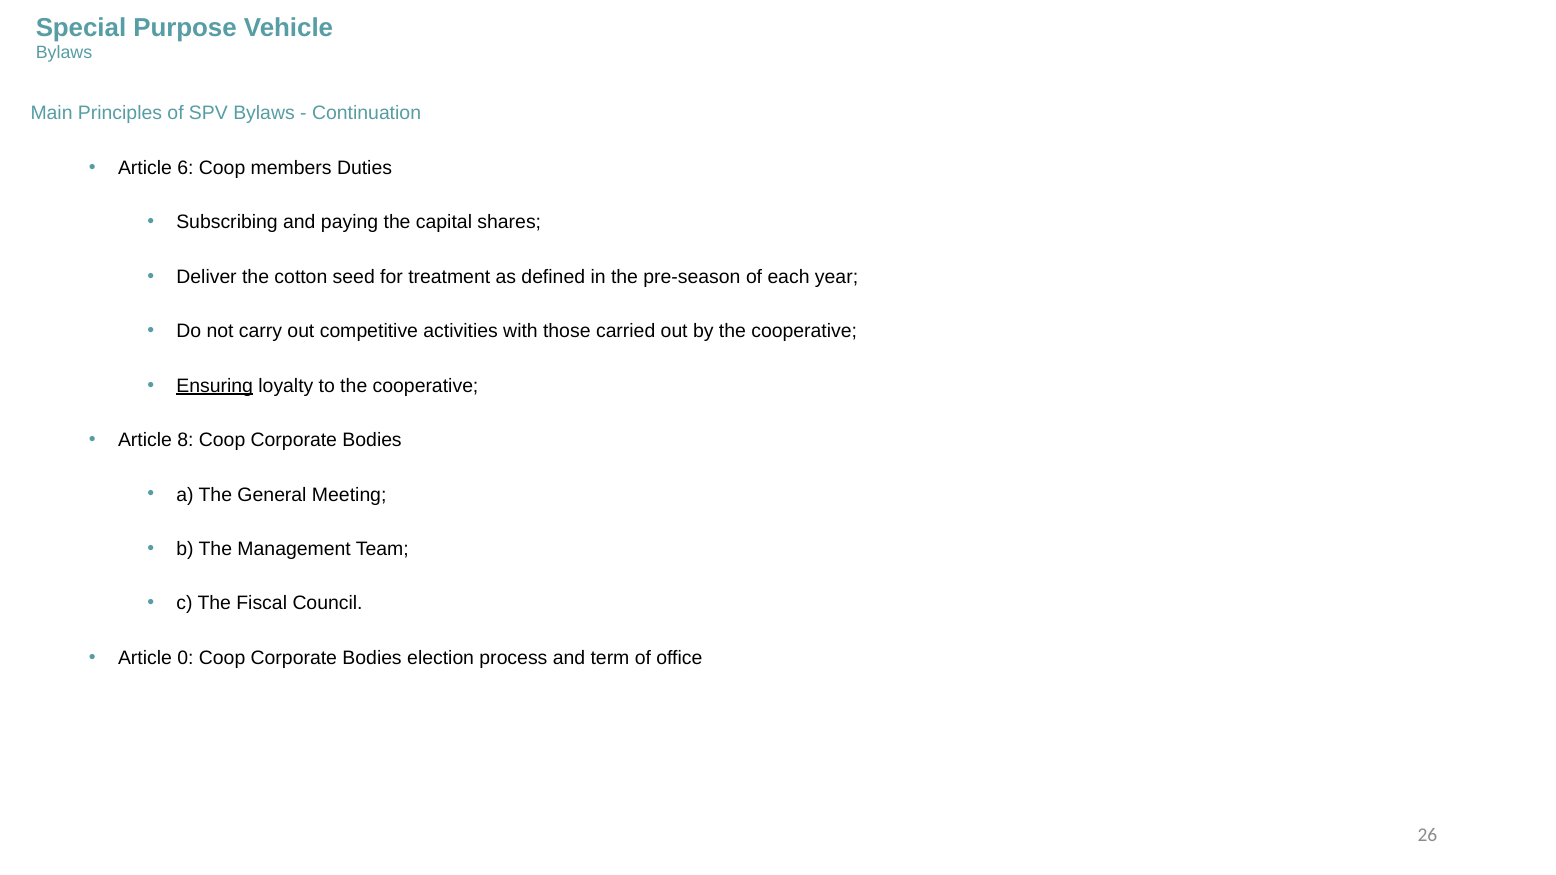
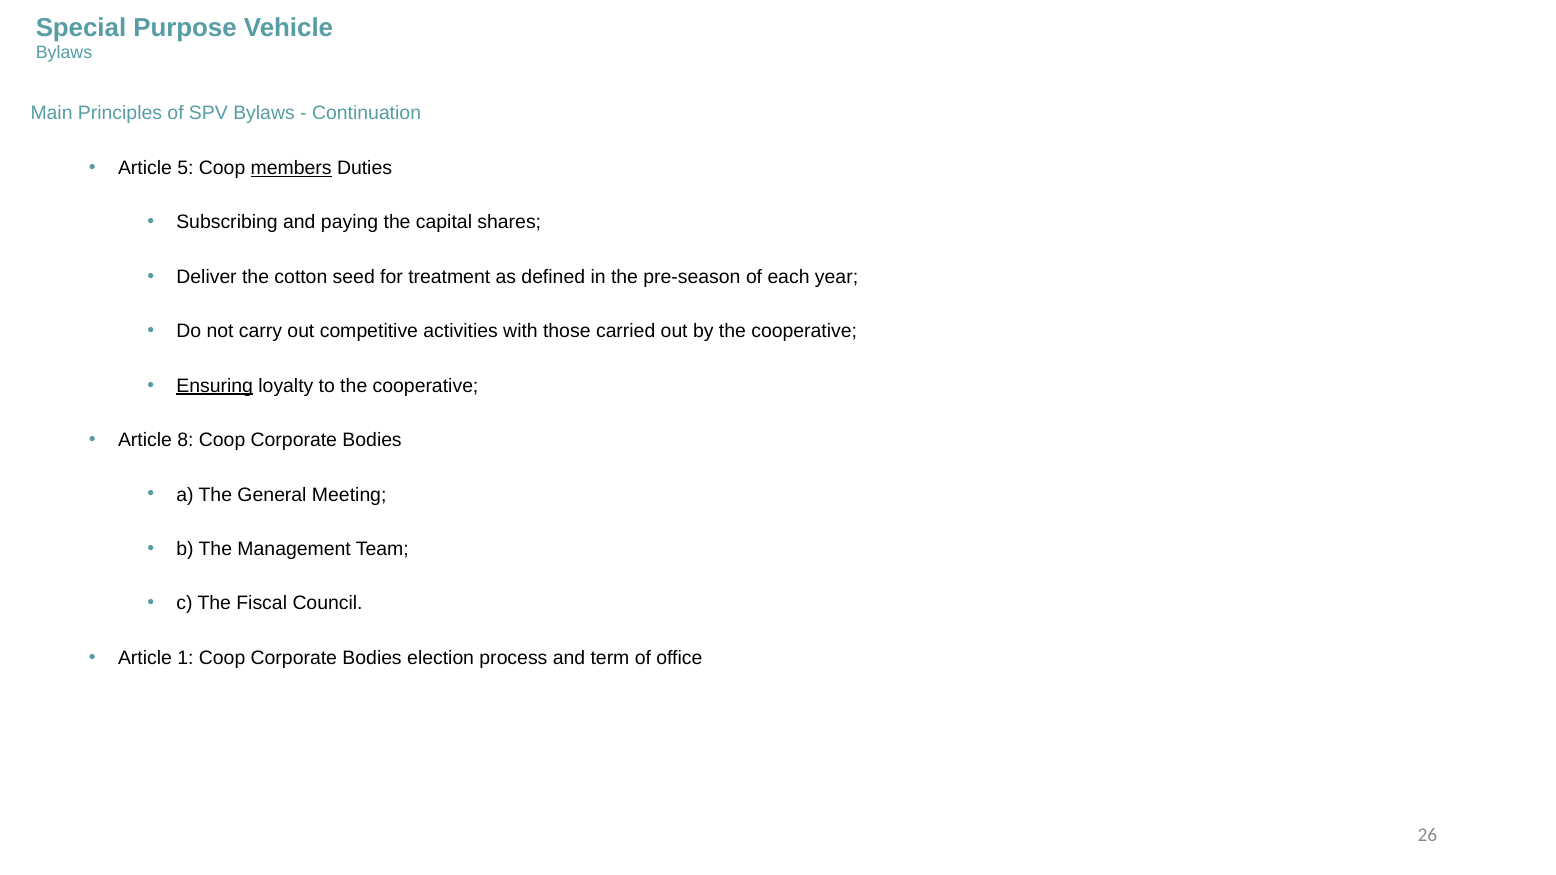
6: 6 -> 5 (185, 168)
members underline: none -> present (291, 168)
0: 0 -> 1 (185, 658)
